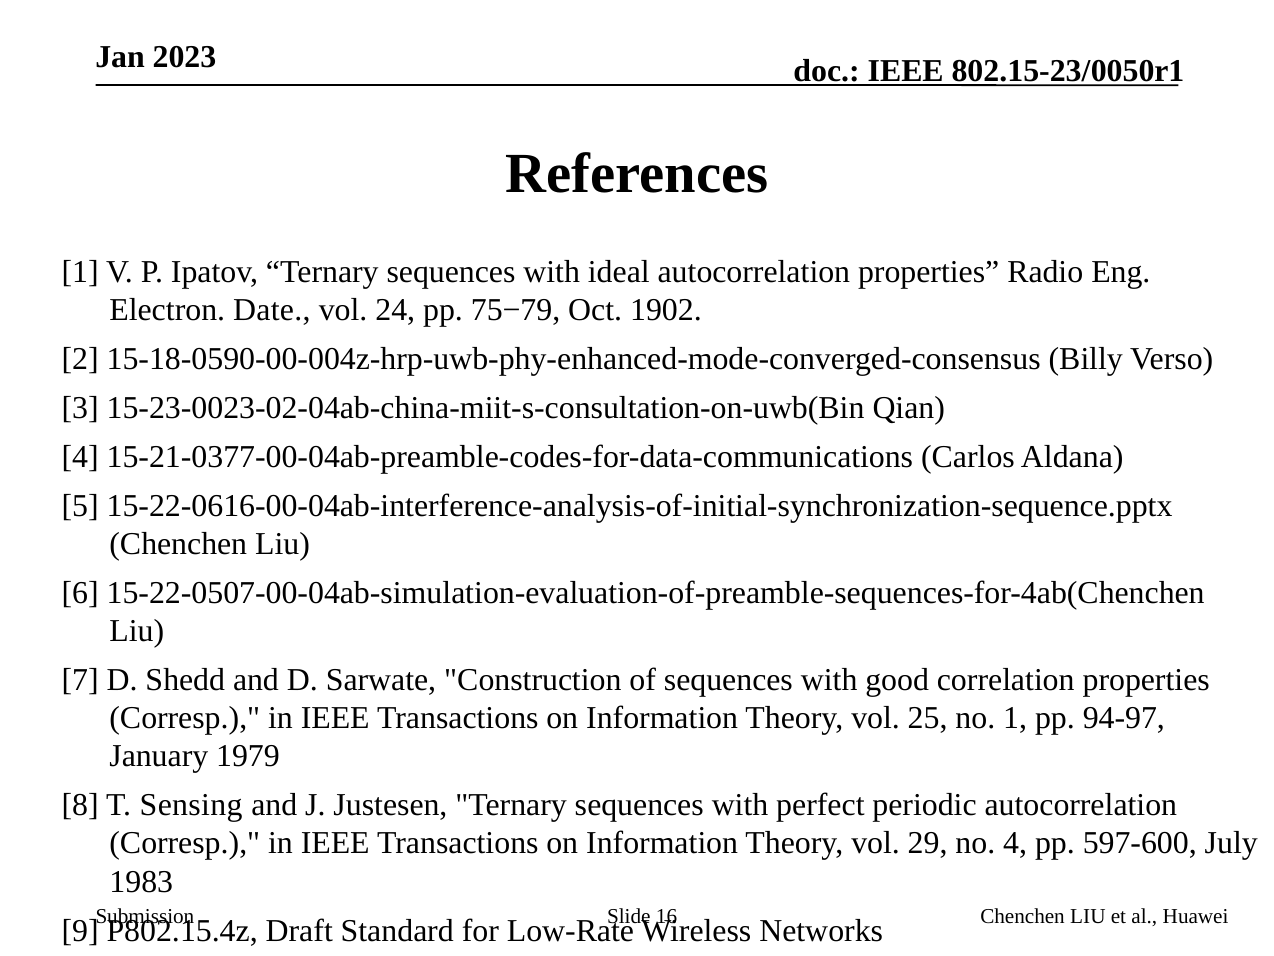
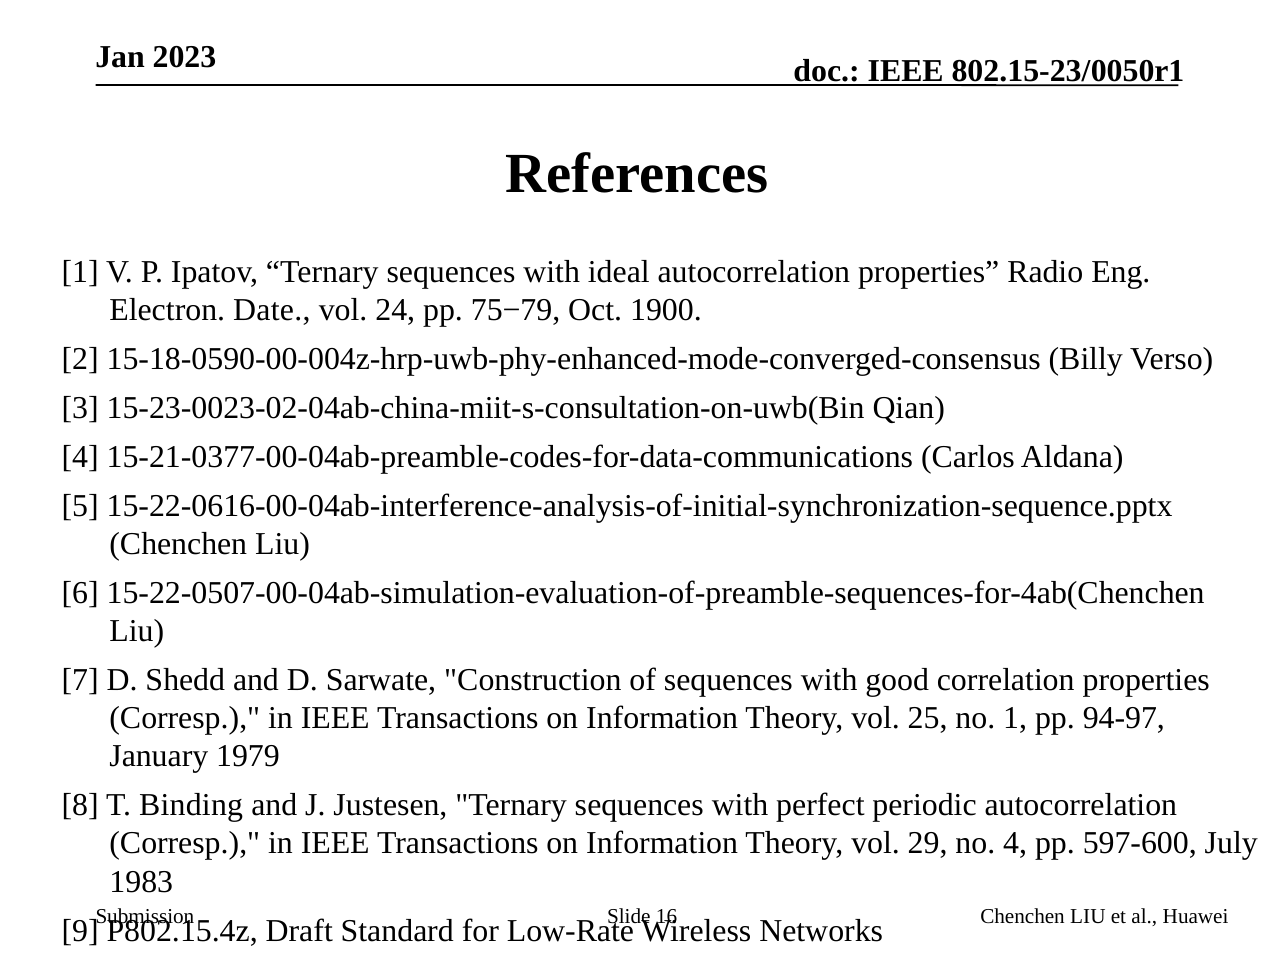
1902: 1902 -> 1900 (666, 310)
Sensing: Sensing -> Binding (191, 805)
